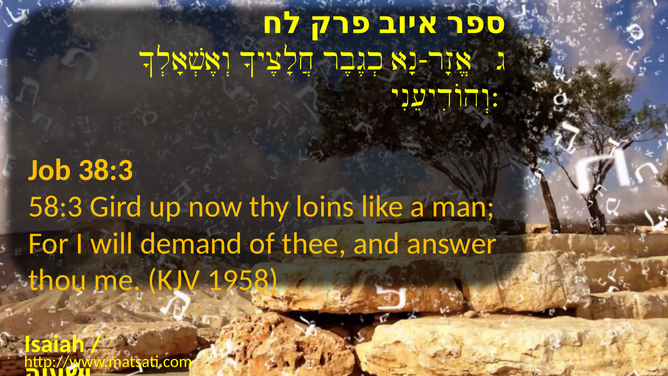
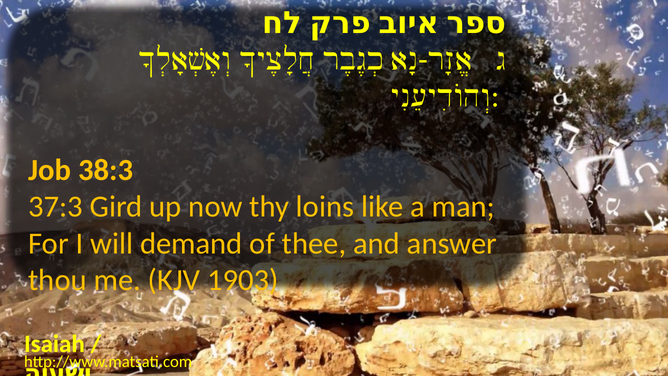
58:3: 58:3 -> 37:3 (56, 207)
1958: 1958 -> 1903 (243, 280)
